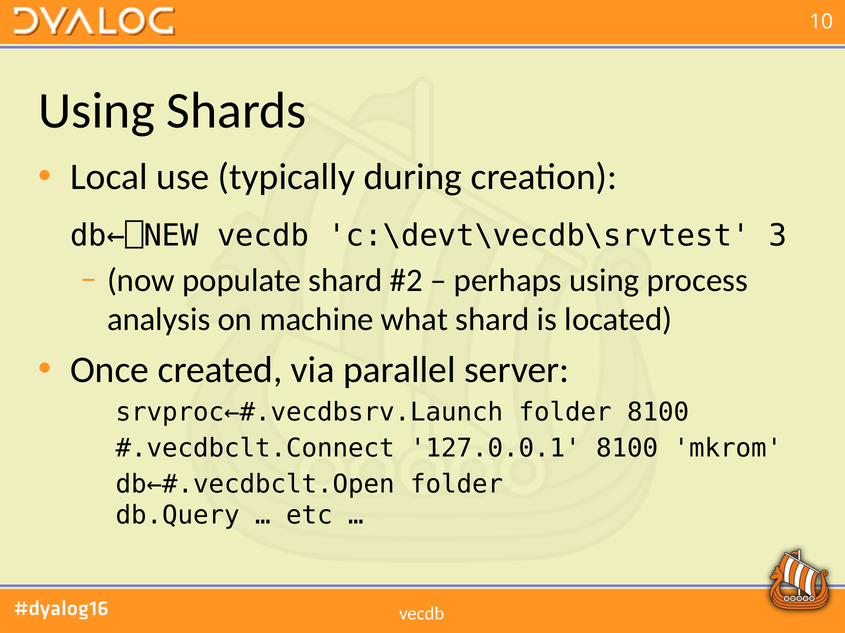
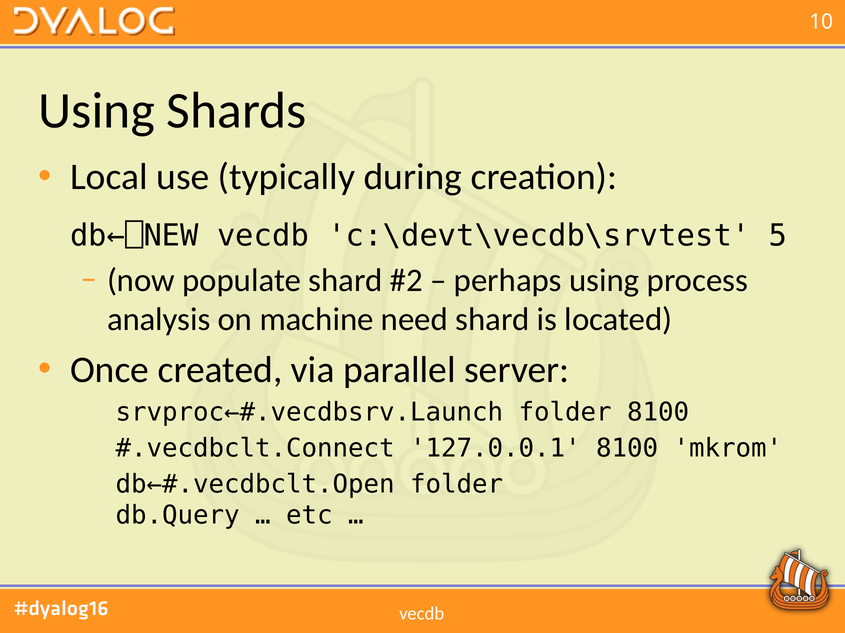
3: 3 -> 5 (778, 236)
what: what -> need (414, 320)
